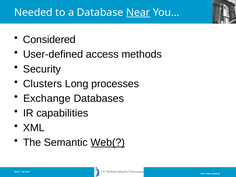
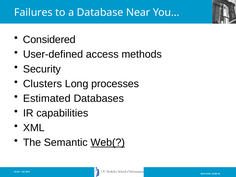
Needed: Needed -> Failures (33, 13)
Near underline: present -> none (138, 13)
Exchange: Exchange -> Estimated (47, 98)
